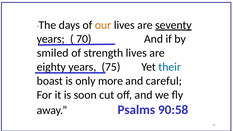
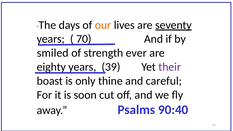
strength lives: lives -> ever (136, 53)
75: 75 -> 39 (111, 67)
their colour: blue -> purple (170, 67)
more: more -> thine (110, 81)
90:58: 90:58 -> 90:40 (173, 110)
